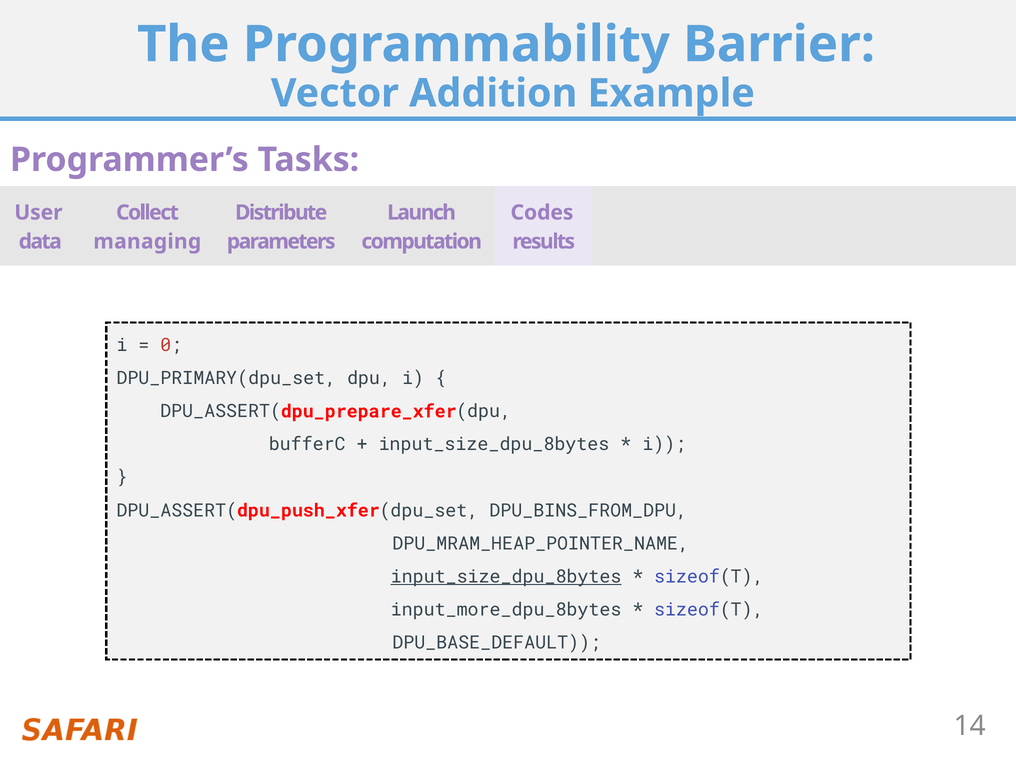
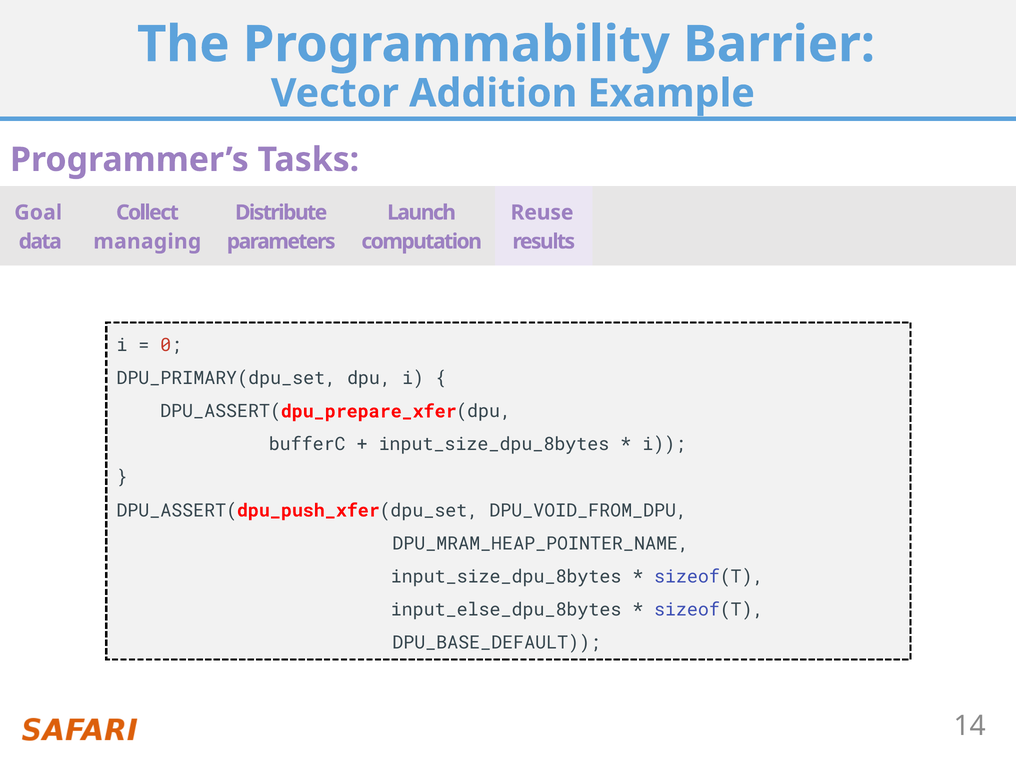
User: User -> Goal (38, 213)
Codes: Codes -> Reuse (542, 213)
DPU_BINS_FROM_DPU: DPU_BINS_FROM_DPU -> DPU_VOID_FROM_DPU (588, 510)
input_size_dpu_8bytes underline: present -> none (506, 577)
input_more_dpu_8bytes: input_more_dpu_8bytes -> input_else_dpu_8bytes (506, 610)
